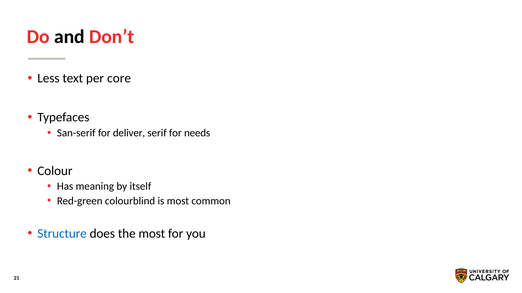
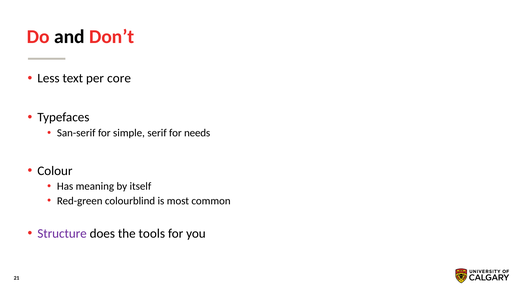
deliver: deliver -> simple (129, 133)
Structure colour: blue -> purple (62, 234)
the most: most -> tools (152, 234)
